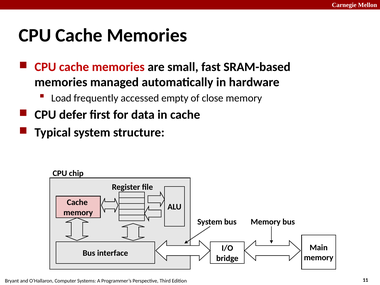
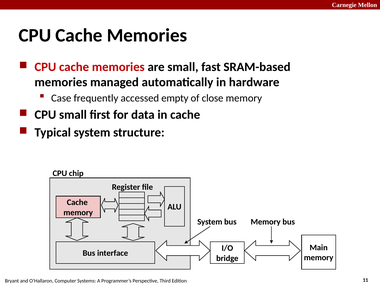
Load: Load -> Case (61, 98)
CPU defer: defer -> small (73, 115)
